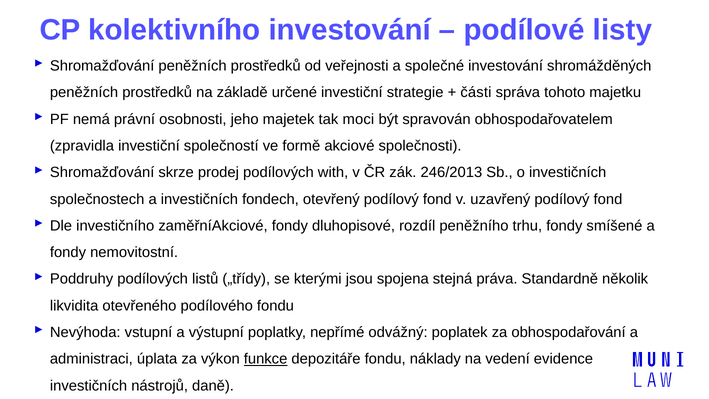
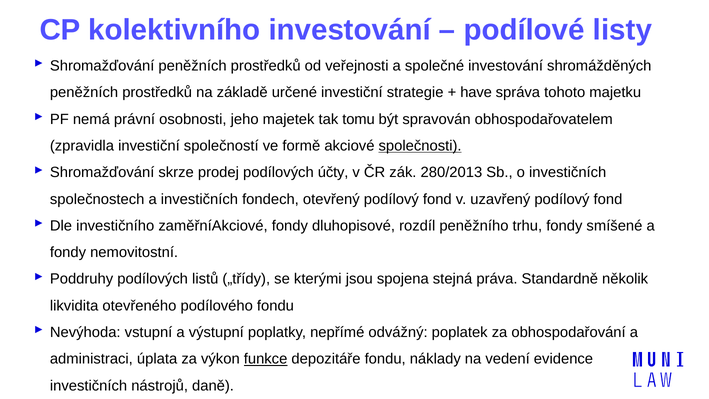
části: části -> have (476, 93)
moci: moci -> tomu (359, 119)
společnosti underline: none -> present (420, 146)
with: with -> účty (333, 172)
246/2013: 246/2013 -> 280/2013 (451, 172)
